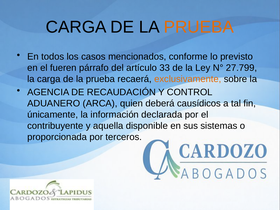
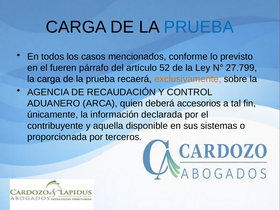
PRUEBA colour: orange -> blue (199, 27)
33: 33 -> 52 (165, 68)
causídicos: causídicos -> accesorios (199, 103)
